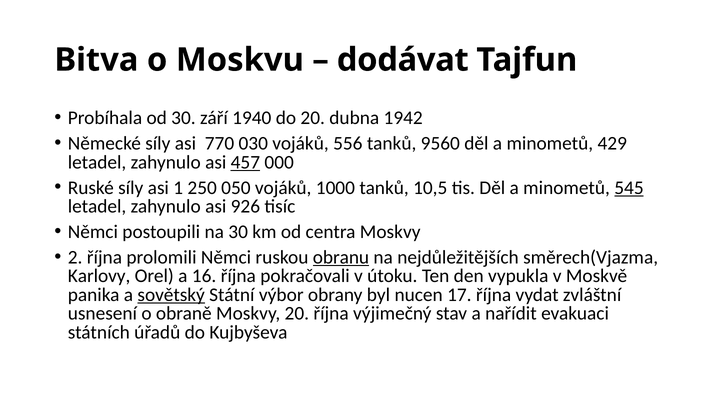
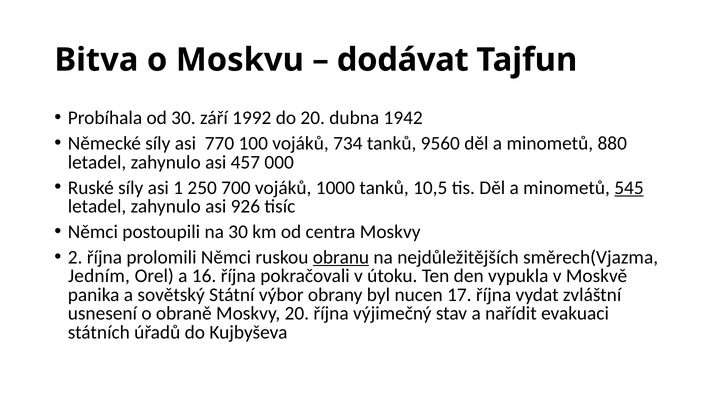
1940: 1940 -> 1992 (252, 118)
030: 030 -> 100 (253, 144)
556: 556 -> 734 (348, 144)
429: 429 -> 880 (612, 144)
457 underline: present -> none (245, 162)
050: 050 -> 700 (236, 188)
Karlovy: Karlovy -> Jedním (99, 276)
sovětský underline: present -> none (171, 295)
